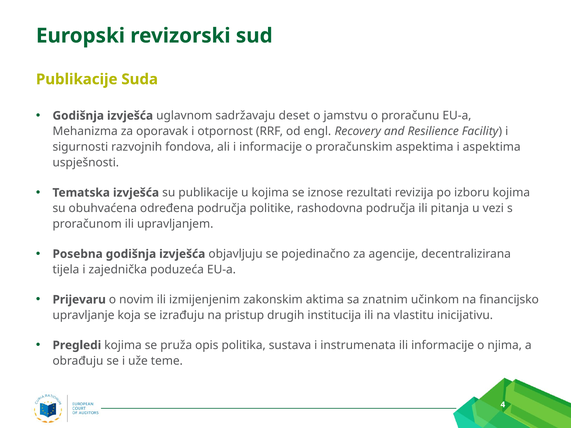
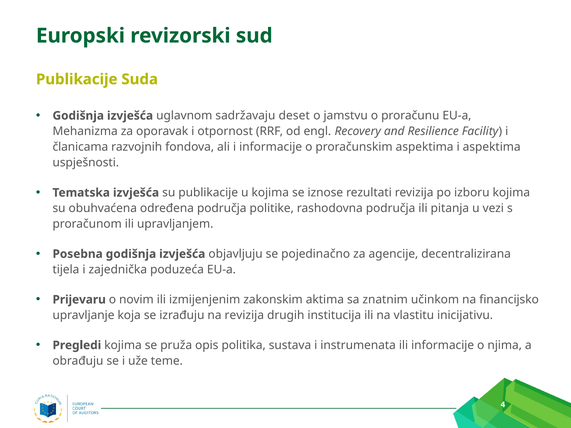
sigurnosti: sigurnosti -> članicama (80, 147)
na pristup: pristup -> revizija (244, 315)
